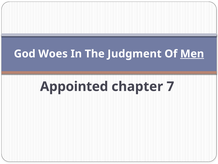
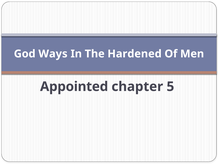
Woes: Woes -> Ways (53, 54)
Judgment: Judgment -> Hardened (135, 54)
Men underline: present -> none (192, 54)
7: 7 -> 5 (170, 86)
